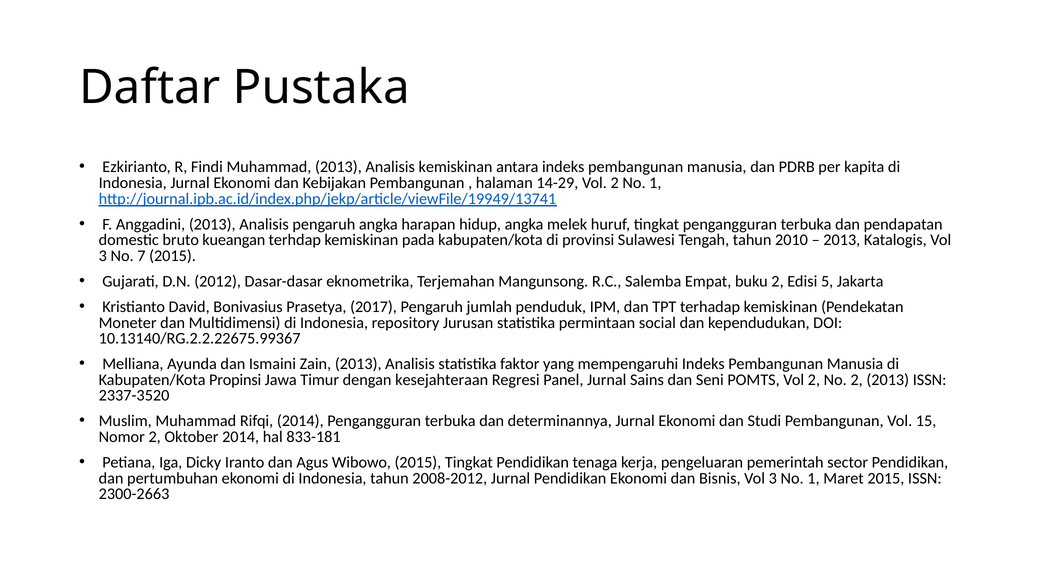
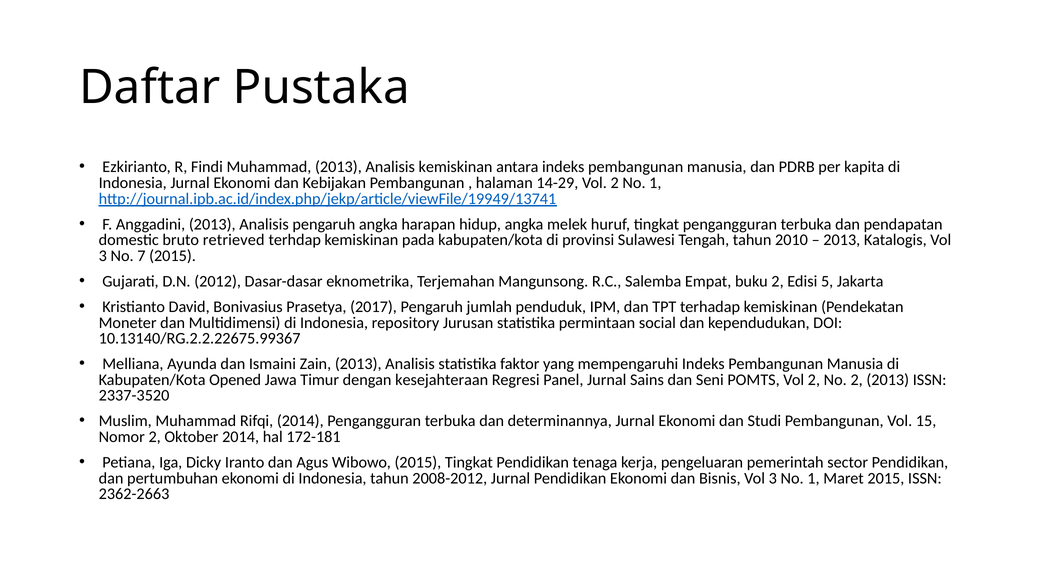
kueangan: kueangan -> retrieved (234, 240)
Propinsi: Propinsi -> Opened (235, 379)
833-181: 833-181 -> 172-181 (314, 436)
2300-2663: 2300-2663 -> 2362-2663 (134, 493)
